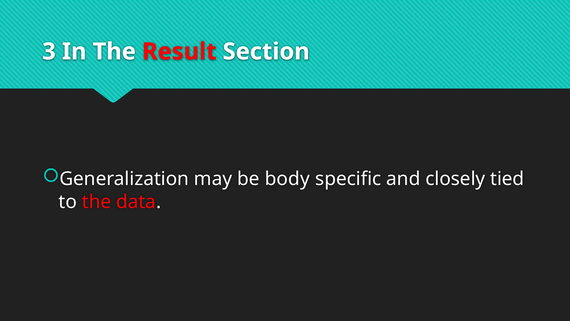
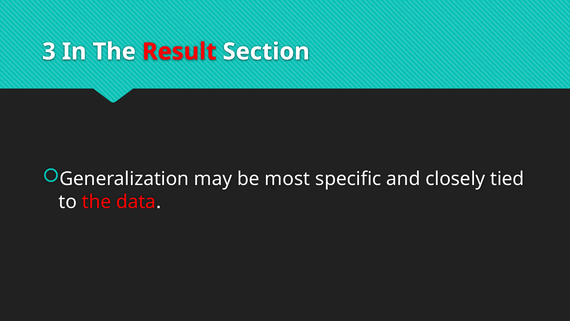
body: body -> most (287, 179)
